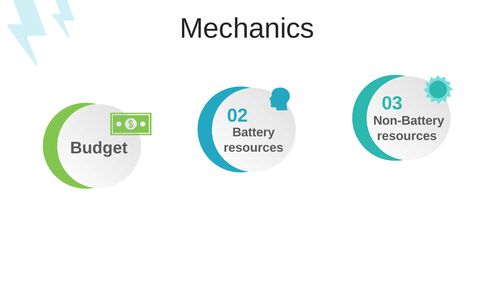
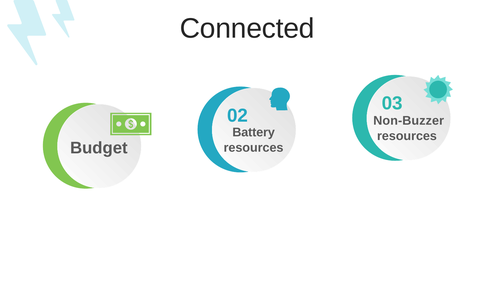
Mechanics: Mechanics -> Connected (247, 29)
Non-Battery: Non-Battery -> Non-Buzzer (409, 121)
